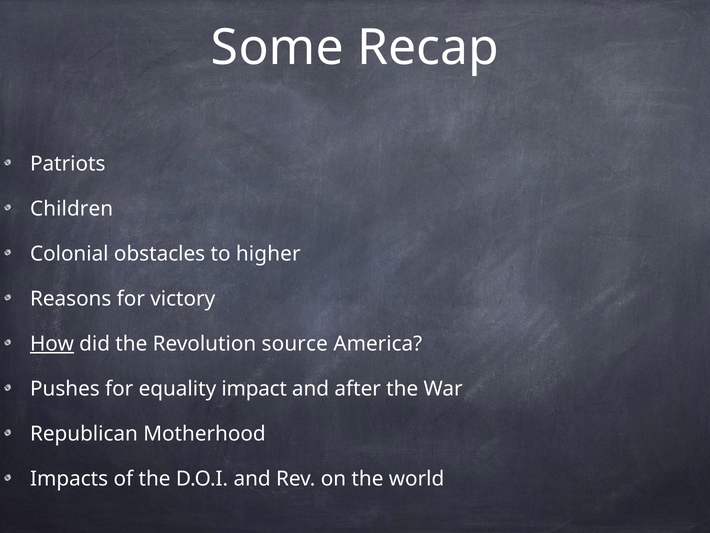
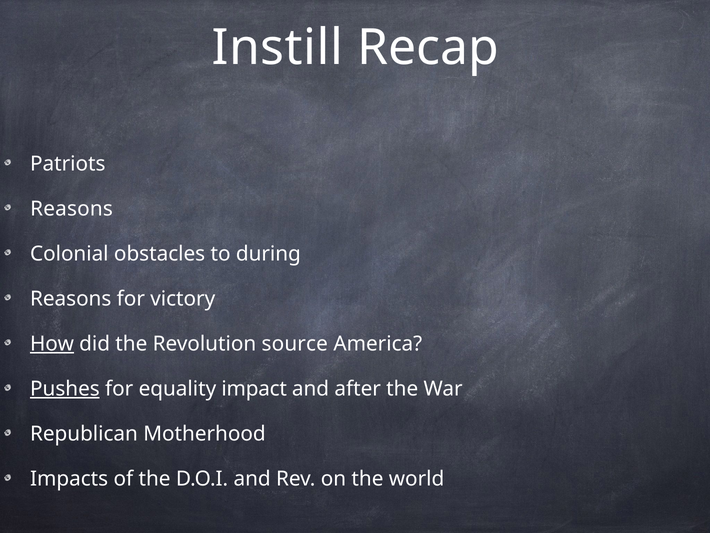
Some: Some -> Instill (277, 48)
Children: Children -> Reasons (72, 209)
higher: higher -> during (268, 254)
Pushes underline: none -> present (65, 388)
